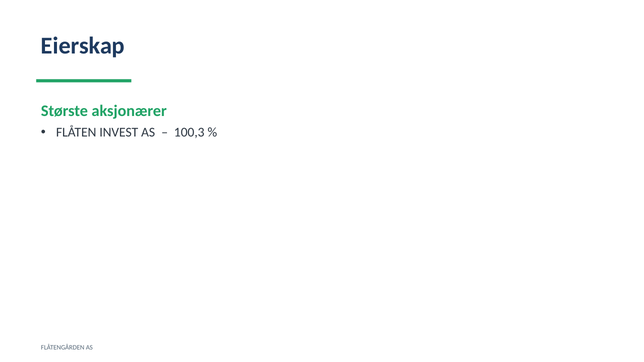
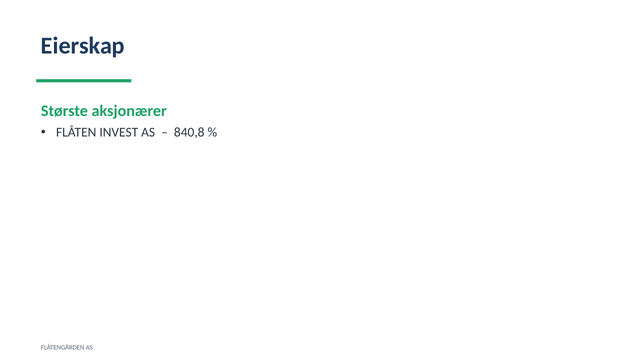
100,3: 100,3 -> 840,8 (189, 132)
